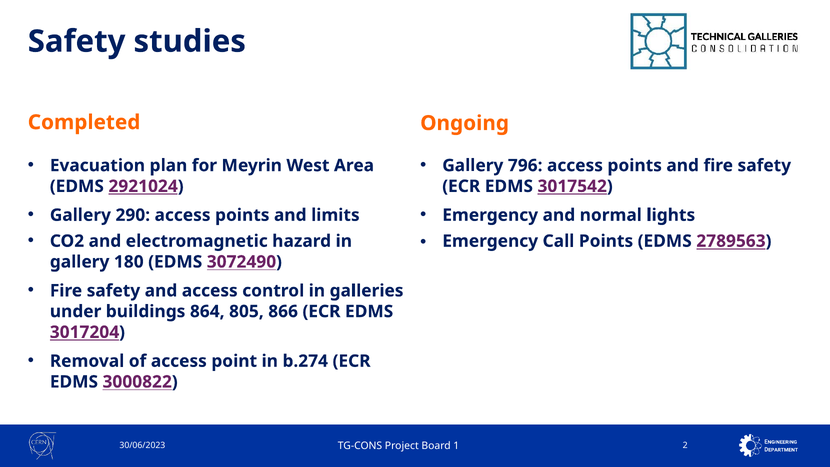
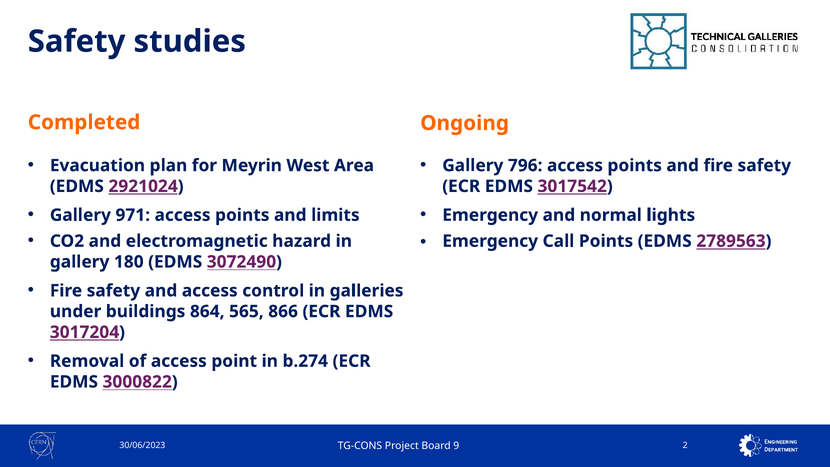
290: 290 -> 971 (133, 215)
805: 805 -> 565 (246, 311)
1: 1 -> 9 (456, 446)
